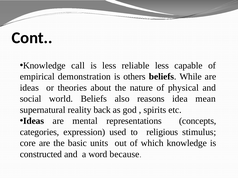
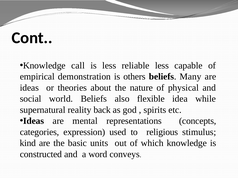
While: While -> Many (191, 77)
reasons: reasons -> flexible (151, 99)
mean: mean -> while (206, 99)
core: core -> kind (28, 143)
because: because -> conveys (125, 155)
